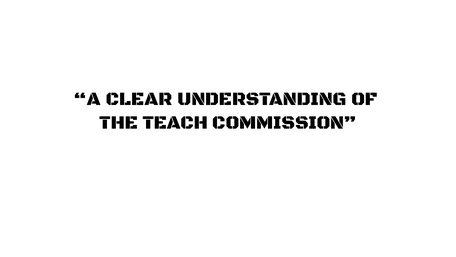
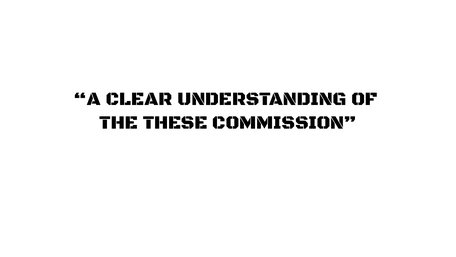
TEACH: TEACH -> THESE (175, 122)
